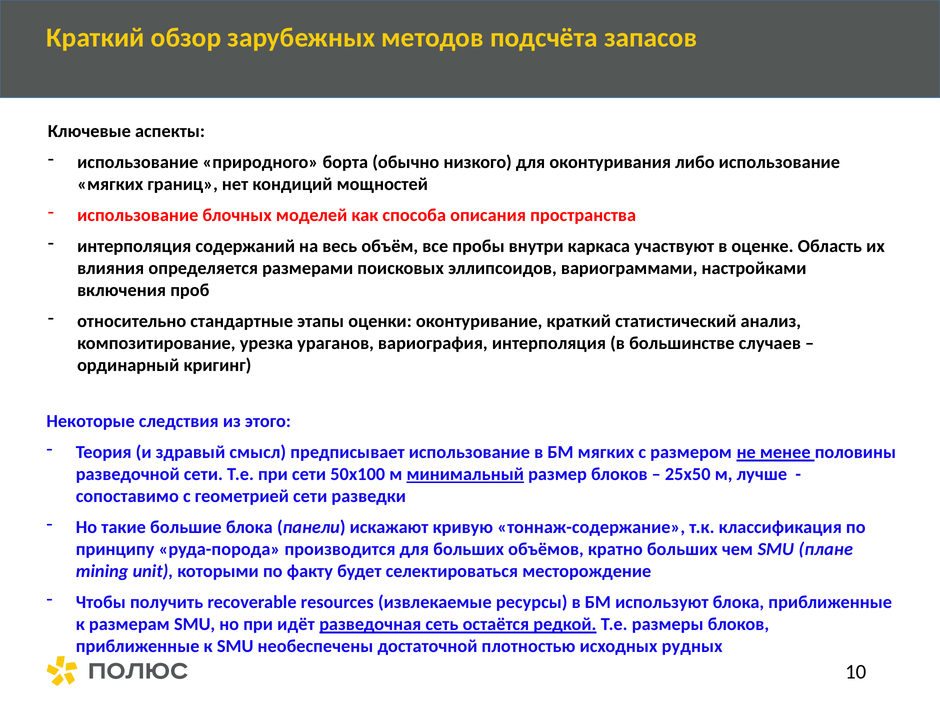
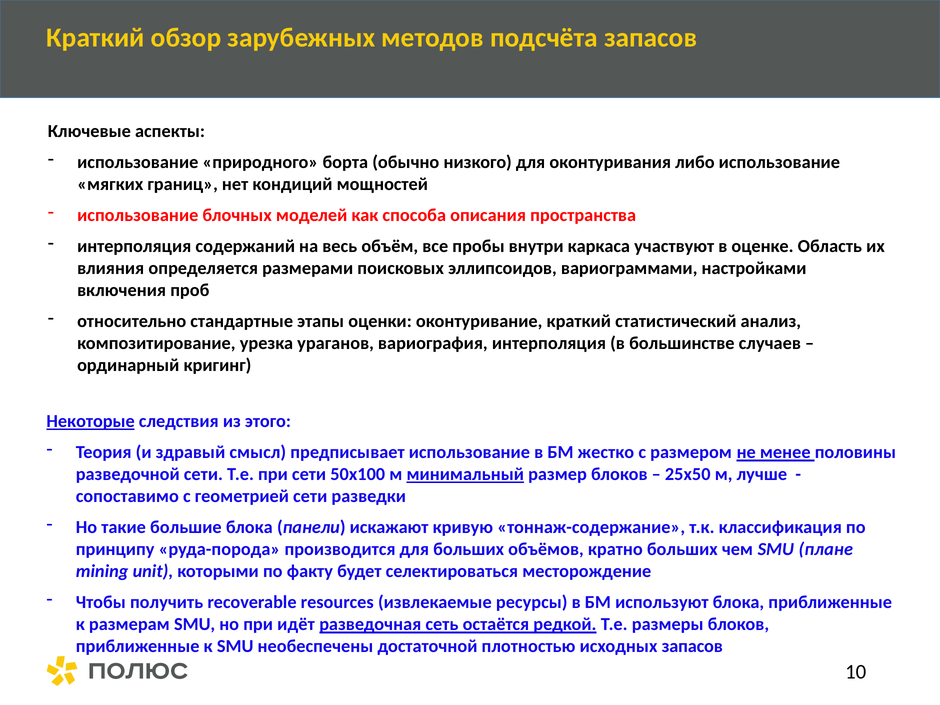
Некоторые underline: none -> present (91, 421)
БМ мягких: мягких -> жестко (606, 452)
исходных рудных: рудных -> запасов (692, 646)
